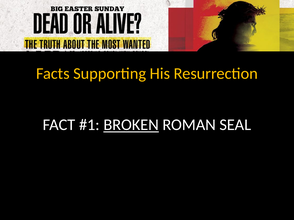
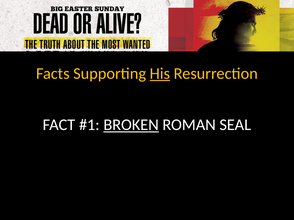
His underline: none -> present (160, 74)
